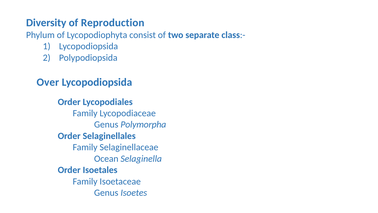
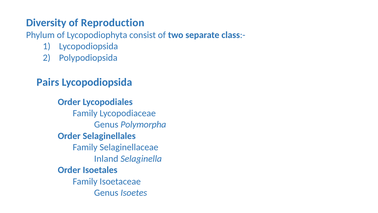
Over: Over -> Pairs (48, 82)
Ocean: Ocean -> Inland (106, 158)
